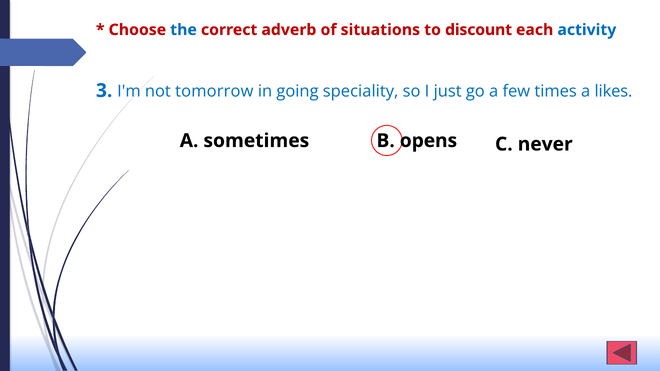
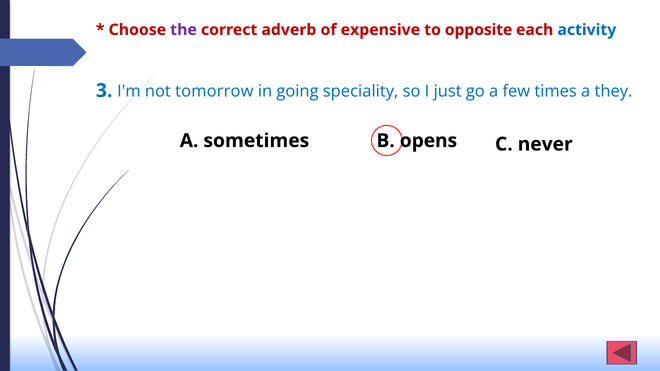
the colour: blue -> purple (184, 30)
situations: situations -> expensive (380, 30)
discount: discount -> opposite (479, 30)
likes: likes -> they (613, 92)
